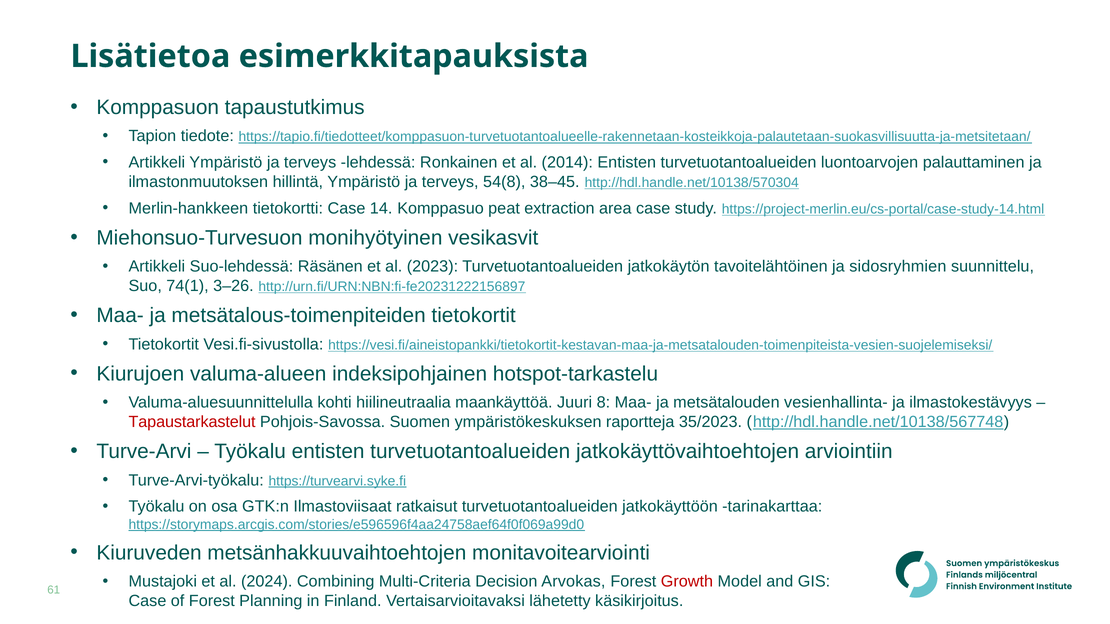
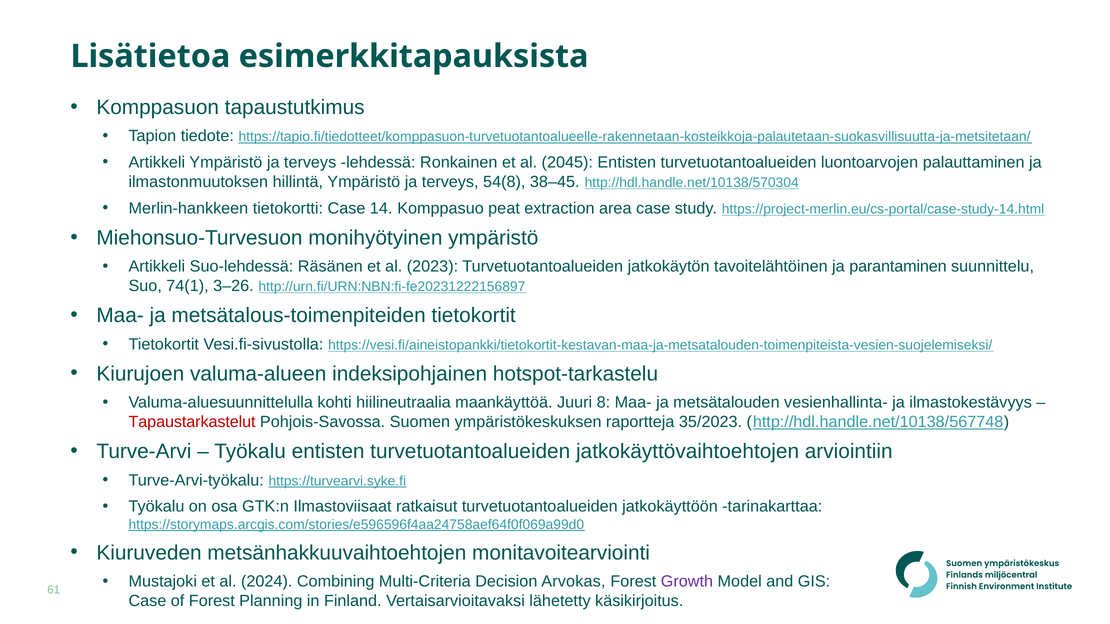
2014: 2014 -> 2045 (567, 163)
monihyötyinen vesikasvit: vesikasvit -> ympäristö (493, 238)
sidosryhmien: sidosryhmien -> parantaminen (898, 267)
Growth colour: red -> purple (687, 582)
